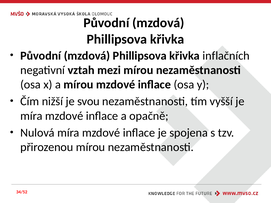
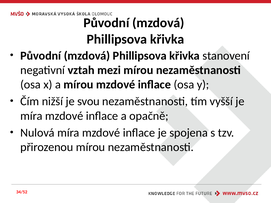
inflačních: inflačních -> stanovení (226, 56)
